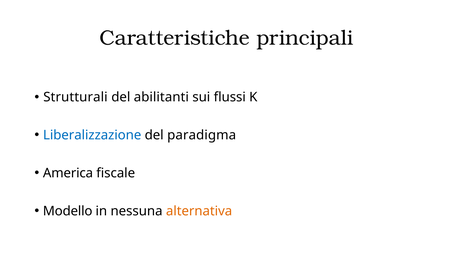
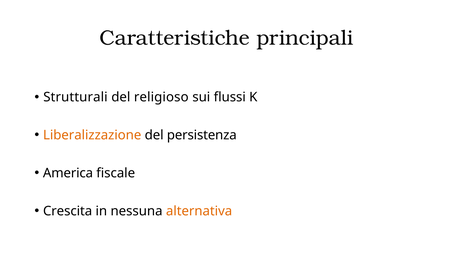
abilitanti: abilitanti -> religioso (161, 97)
Liberalizzazione colour: blue -> orange (92, 135)
paradigma: paradigma -> persistenza (202, 135)
Modello: Modello -> Crescita (68, 211)
